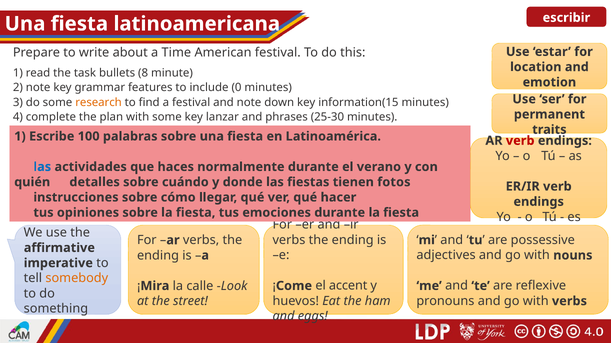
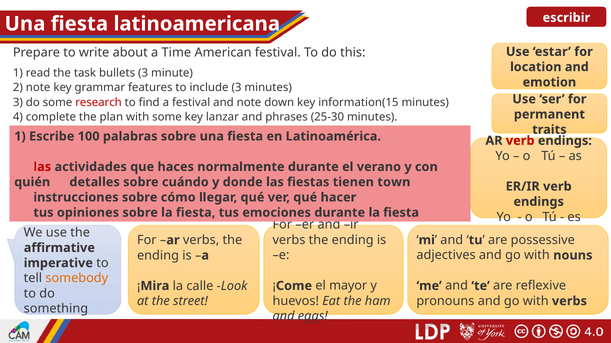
bullets 8: 8 -> 3 (143, 73)
include 0: 0 -> 3 (237, 88)
research colour: orange -> red (99, 102)
las colour: blue -> red (42, 167)
fotos: fotos -> town (394, 182)
accent: accent -> mayor (348, 286)
